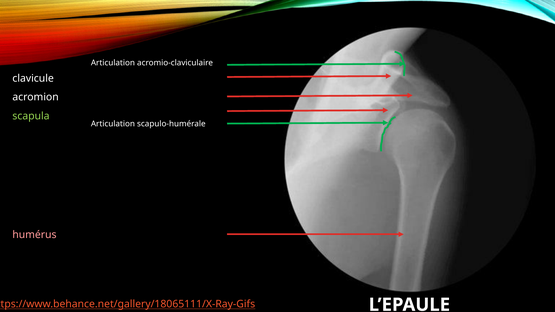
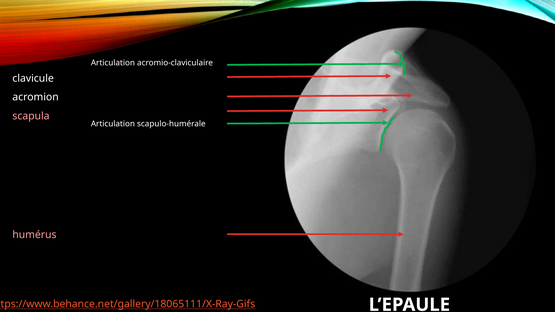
scapula colour: light green -> pink (31, 116)
